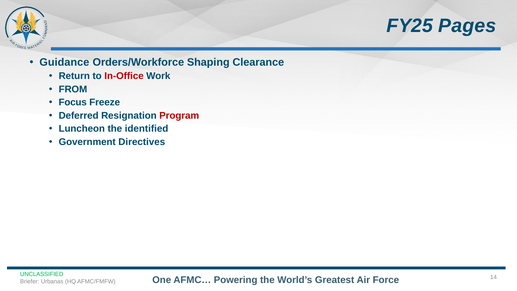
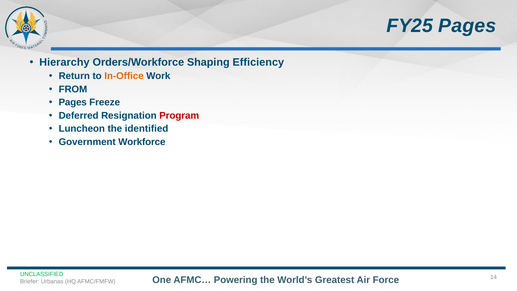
Guidance: Guidance -> Hierarchy (64, 62)
Clearance: Clearance -> Efficiency (258, 62)
In-Office colour: red -> orange (124, 76)
Focus: Focus -> Pages (73, 102)
Directives: Directives -> Workforce (142, 142)
